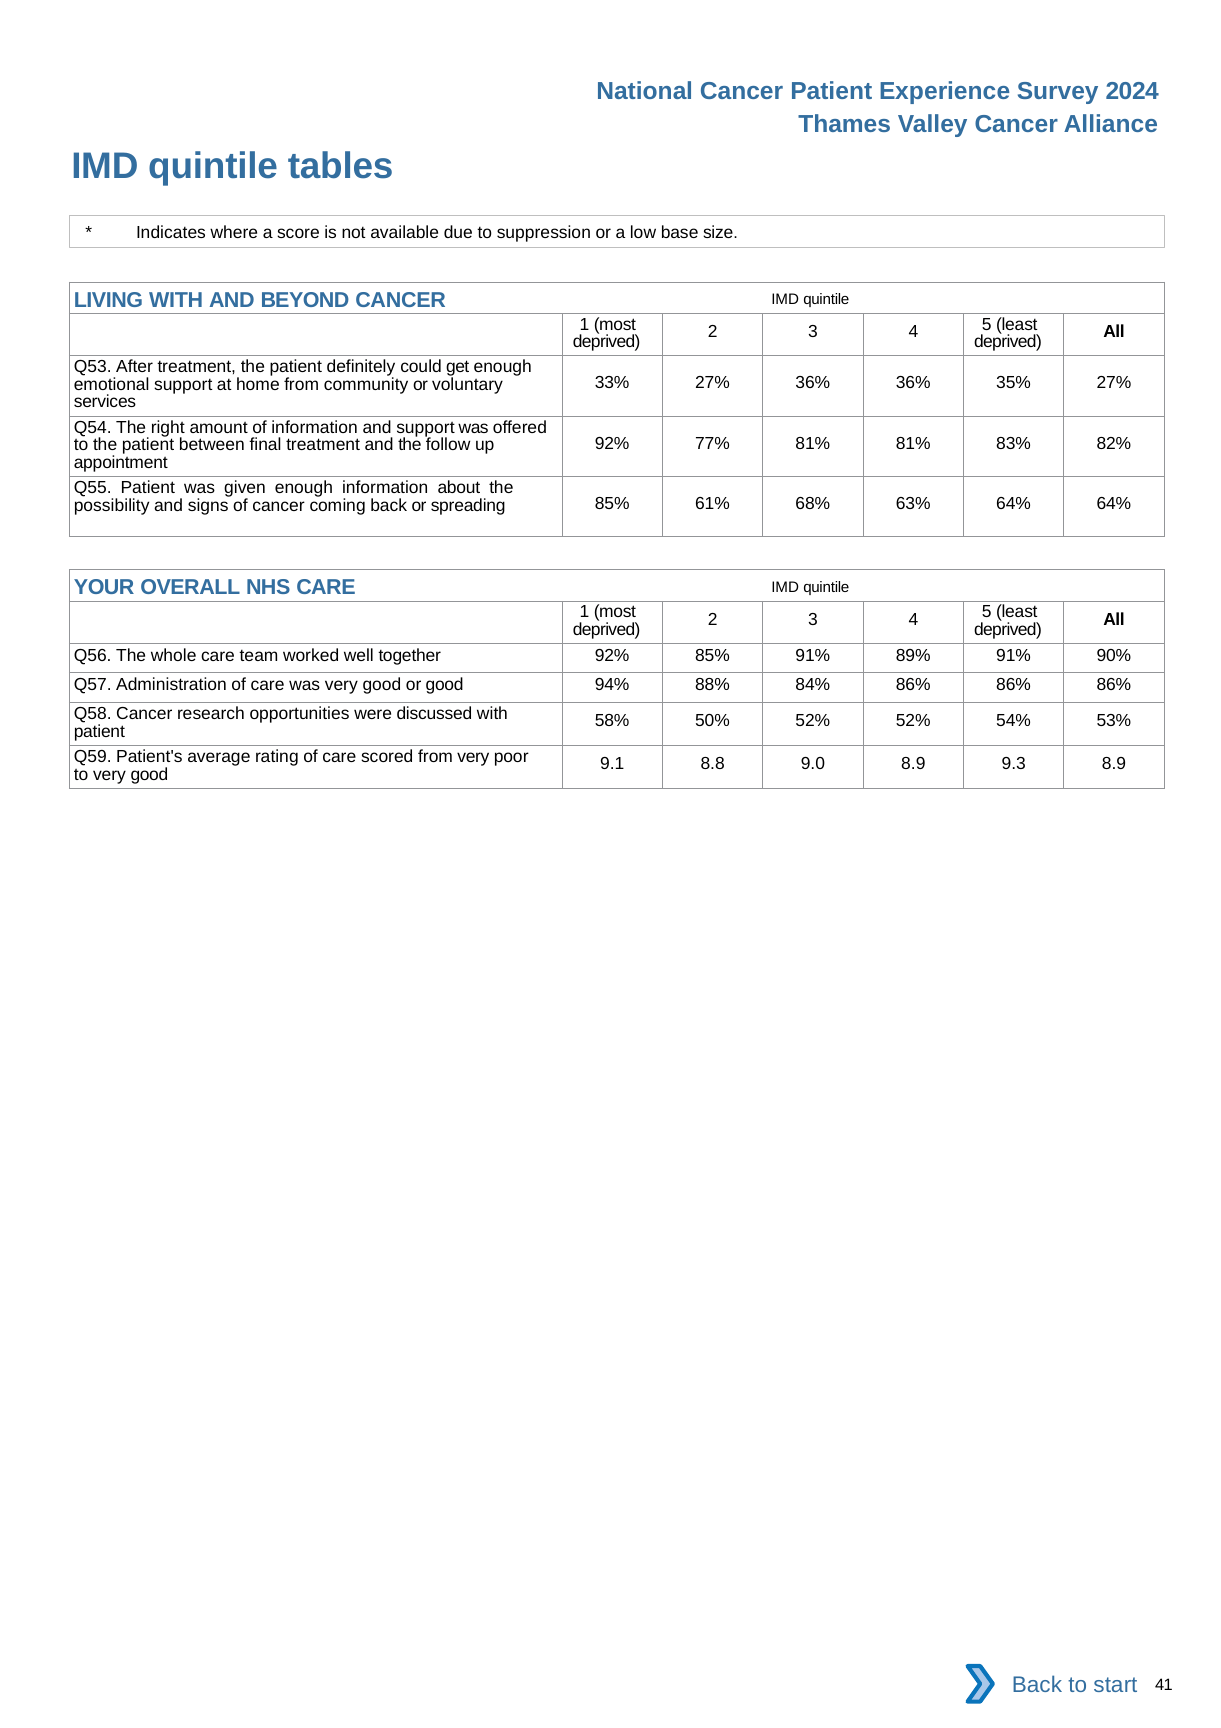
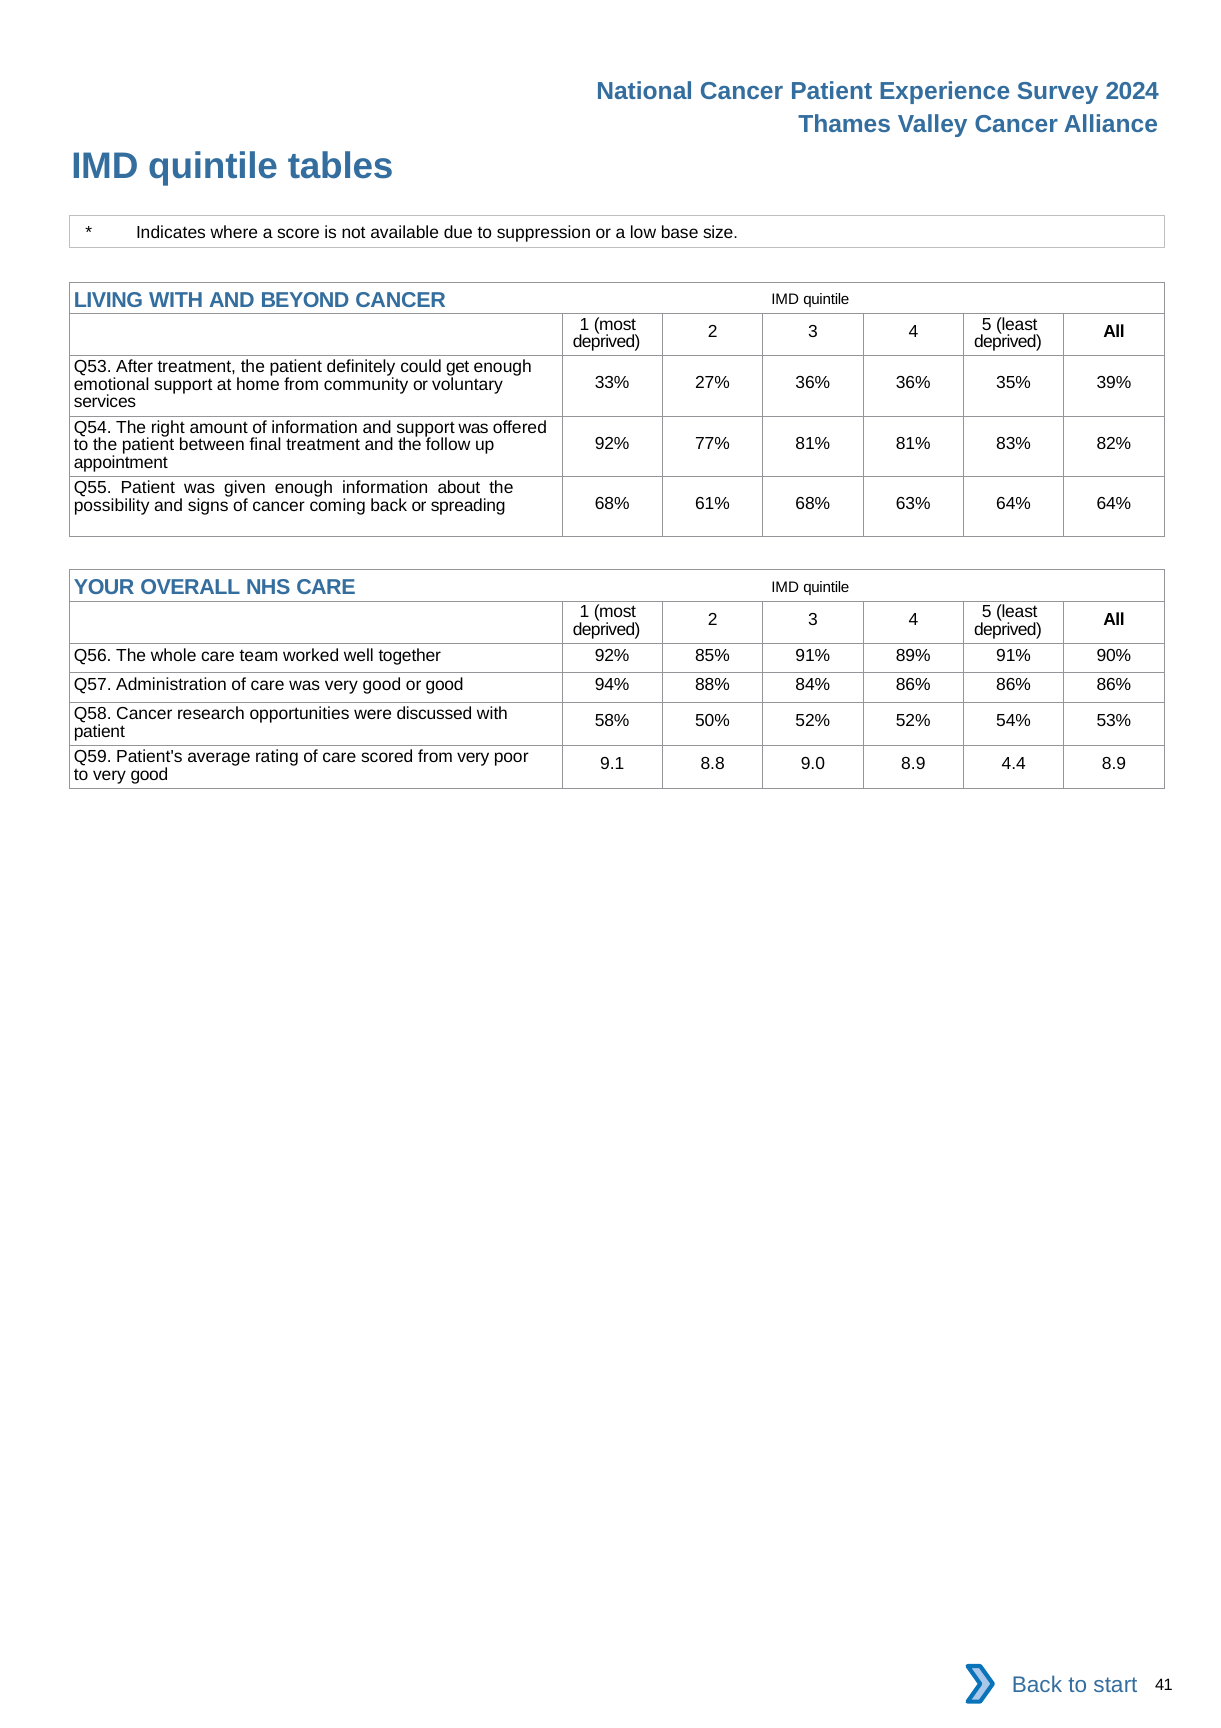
35% 27%: 27% -> 39% (1114, 383)
spreading 85%: 85% -> 68% (612, 504)
9.3: 9.3 -> 4.4 (1014, 764)
